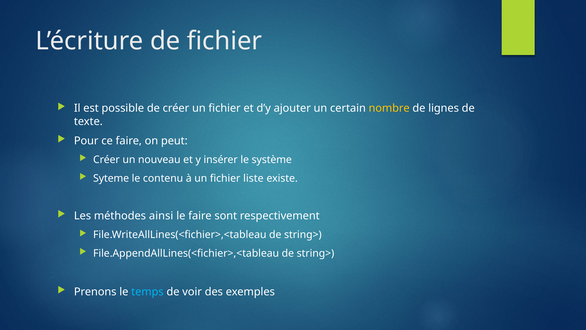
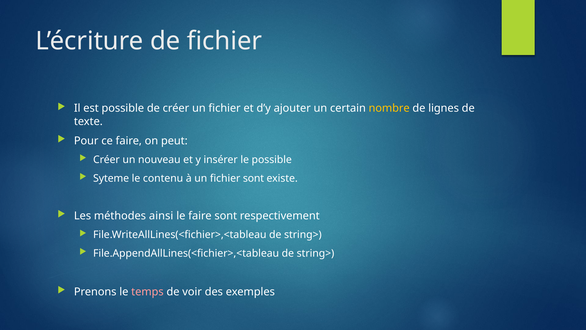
le système: système -> possible (272, 160)
fichier liste: liste -> sont (254, 178)
temps colour: light blue -> pink (147, 291)
